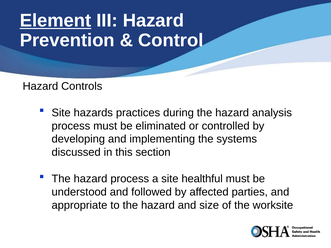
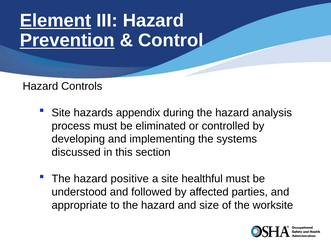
Prevention underline: none -> present (67, 40)
practices: practices -> appendix (138, 113)
hazard process: process -> positive (130, 179)
